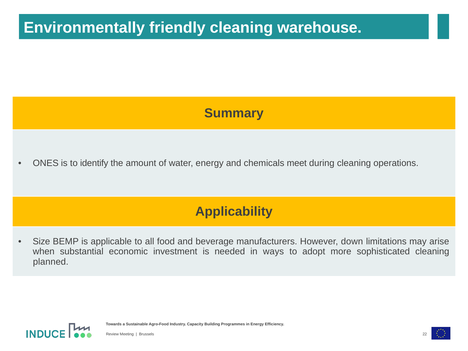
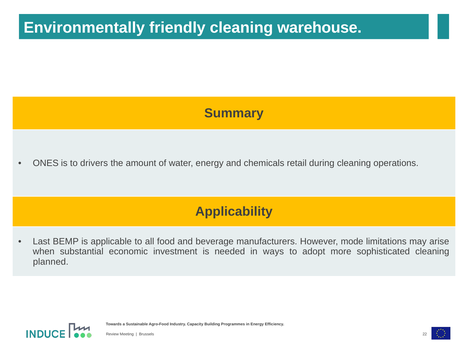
identify: identify -> drivers (94, 163)
meet: meet -> retail (297, 163)
Size: Size -> Last (41, 241)
down: down -> mode (352, 241)
